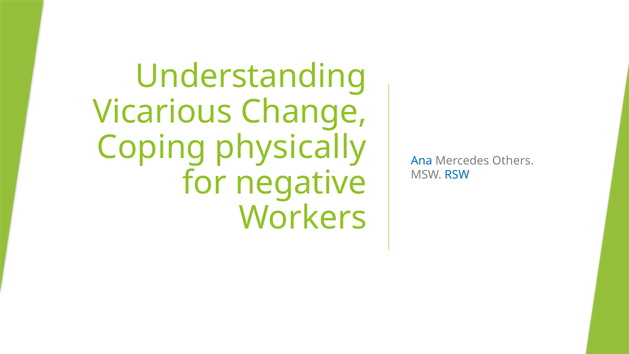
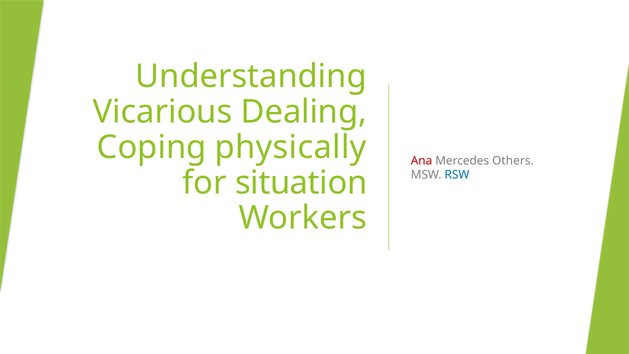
Change: Change -> Dealing (304, 112)
Ana colour: blue -> red (422, 161)
negative: negative -> situation (301, 183)
